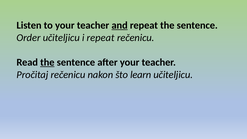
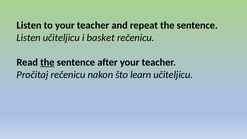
and underline: present -> none (120, 25)
Order: Order -> Listen (29, 38)
i repeat: repeat -> basket (101, 38)
